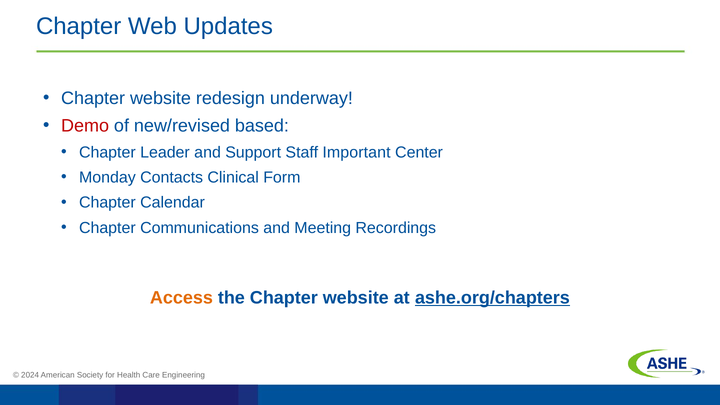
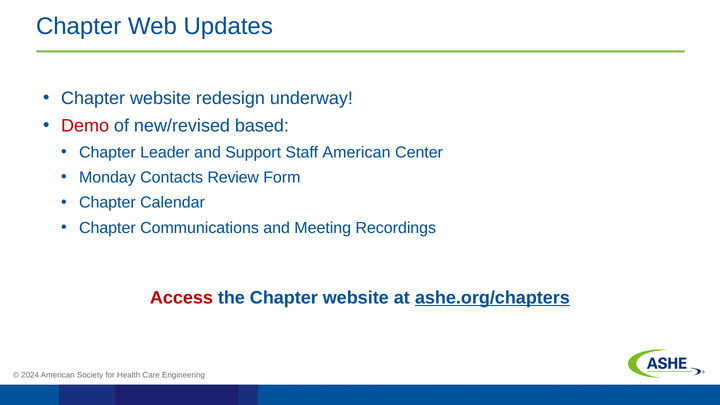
Staff Important: Important -> American (356, 152)
Clinical: Clinical -> Review (233, 177)
Access colour: orange -> red (181, 298)
